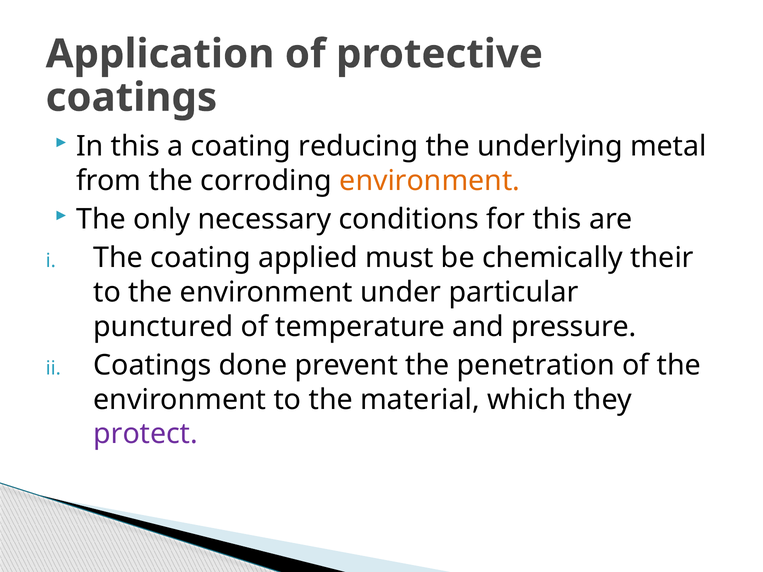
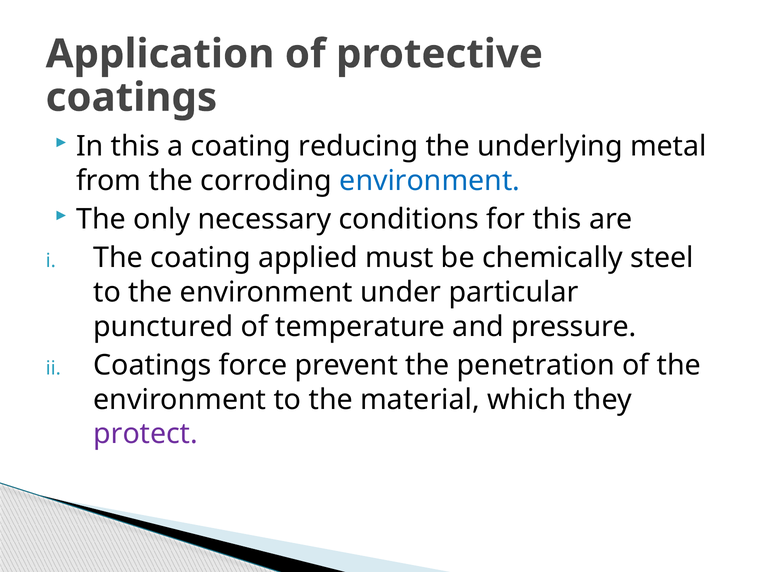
environment colour: orange -> blue (430, 181)
their: their -> steel (662, 258)
done: done -> force (253, 365)
